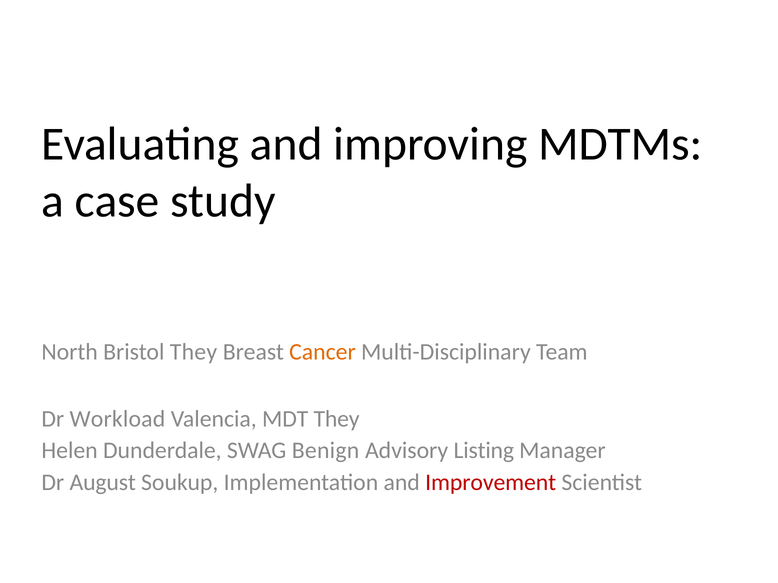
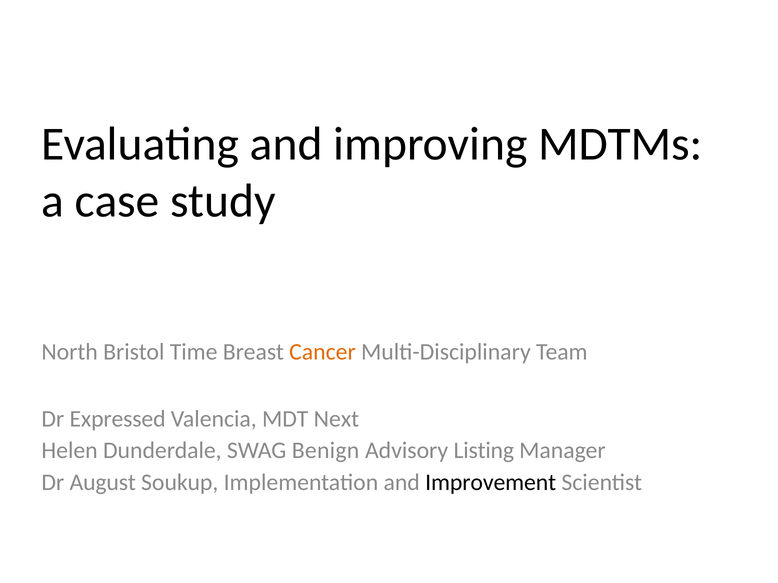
Bristol They: They -> Time (194, 352)
Workload: Workload -> Expressed (118, 419)
MDT They: They -> Next (336, 419)
Improvement colour: red -> black (491, 483)
